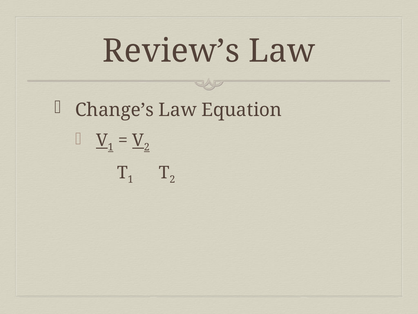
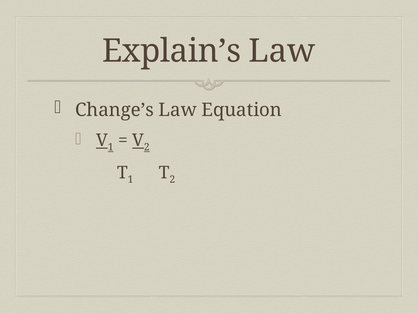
Review’s: Review’s -> Explain’s (172, 51)
